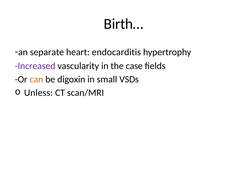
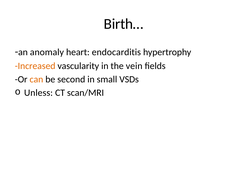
separate: separate -> anomaly (47, 52)
Increased colour: purple -> orange (35, 66)
case: case -> vein (134, 66)
digoxin: digoxin -> second (71, 79)
